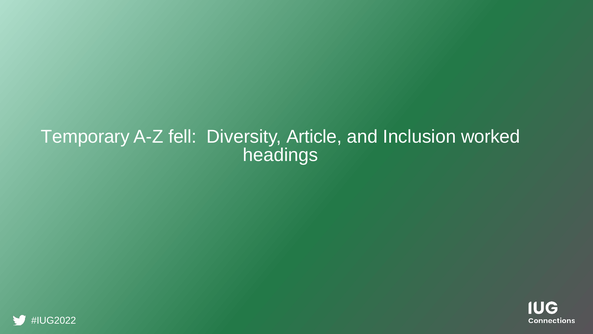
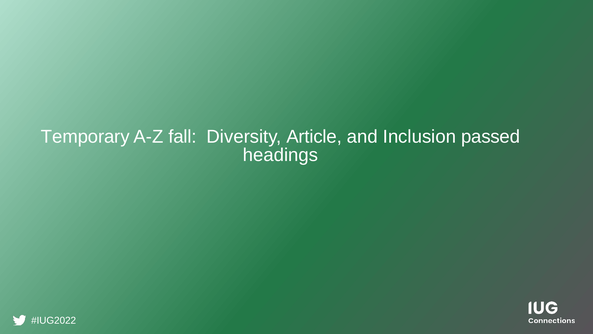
fell: fell -> fall (183, 137)
worked: worked -> passed (491, 137)
